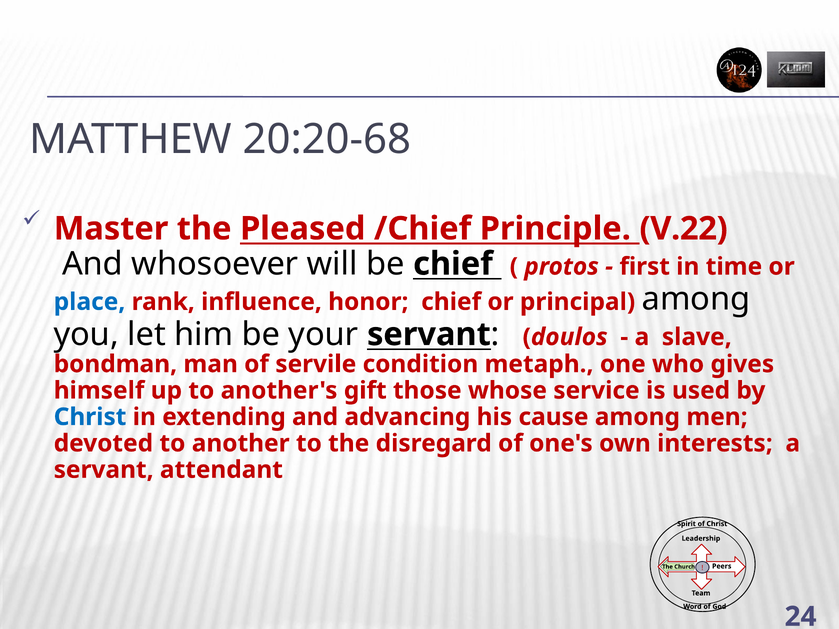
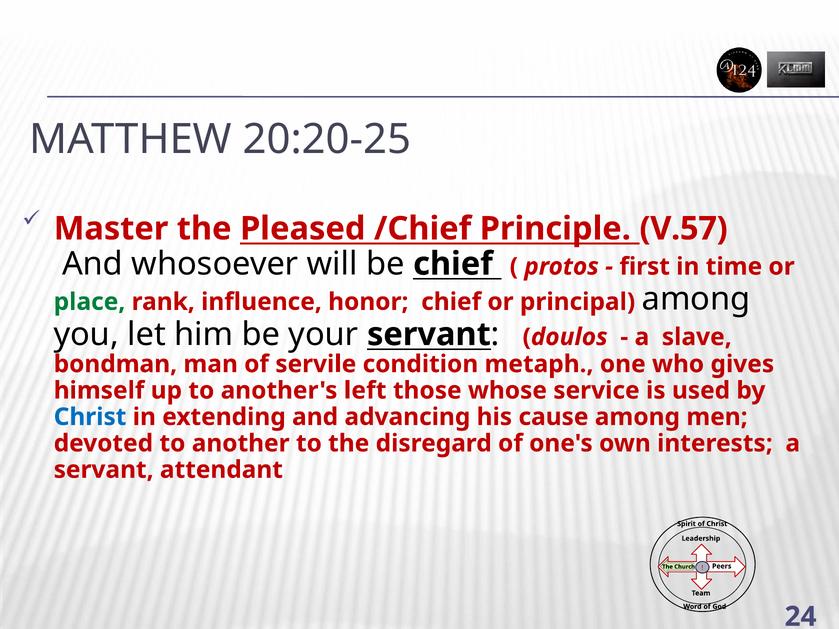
20:20-68: 20:20-68 -> 20:20-25 (327, 139)
V.22: V.22 -> V.57 (684, 229)
place colour: blue -> green (89, 302)
gift: gift -> left (365, 391)
